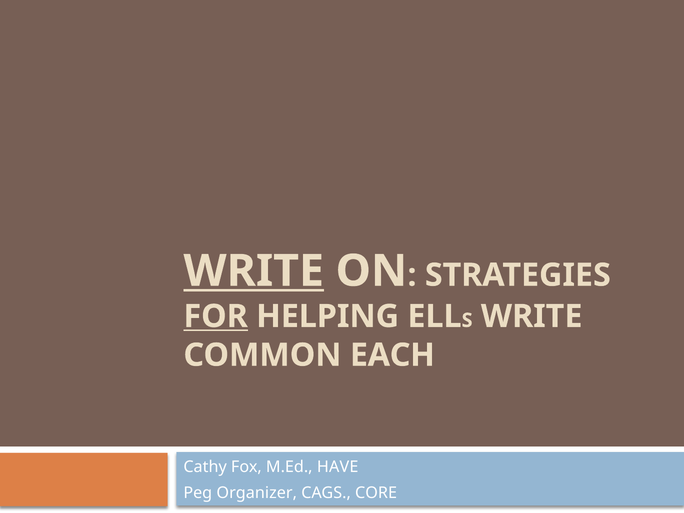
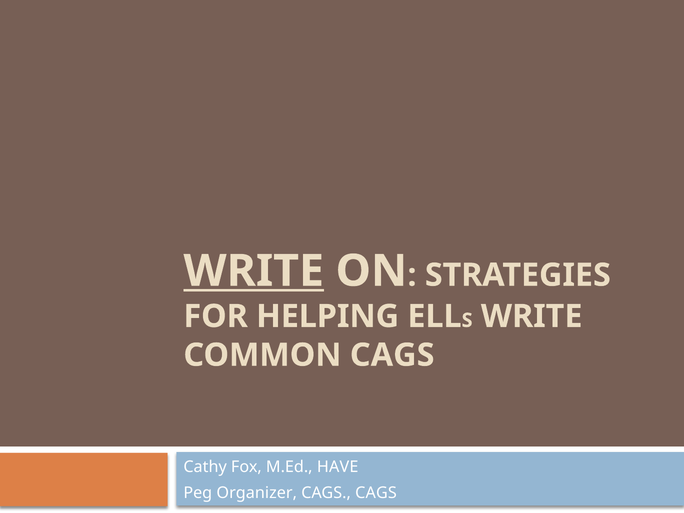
FOR underline: present -> none (216, 316)
COMMON EACH: EACH -> CAGS (392, 355)
CAGS CORE: CORE -> CAGS (376, 493)
